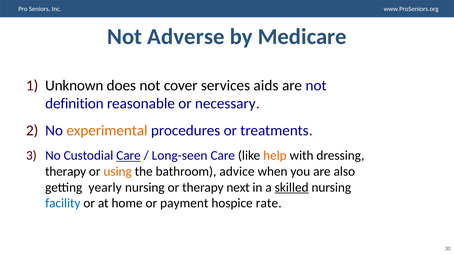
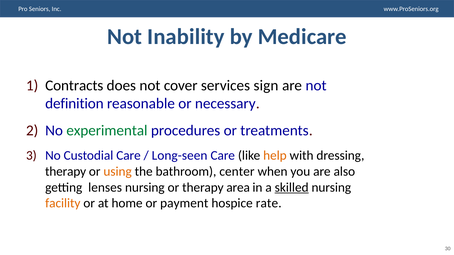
Adverse: Adverse -> Inability (186, 37)
Unknown: Unknown -> Contracts (74, 86)
aids: aids -> sign (266, 86)
experimental colour: orange -> green (107, 131)
Care underline: present -> none (128, 156)
advice: advice -> center (237, 172)
yearly: yearly -> lenses (105, 188)
next: next -> area (238, 188)
facility colour: blue -> orange (63, 204)
